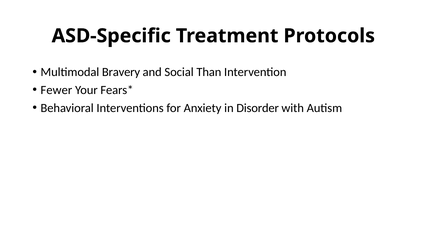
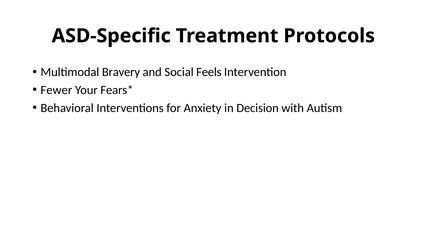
Than: Than -> Feels (209, 72)
Disorder: Disorder -> Decision (258, 108)
